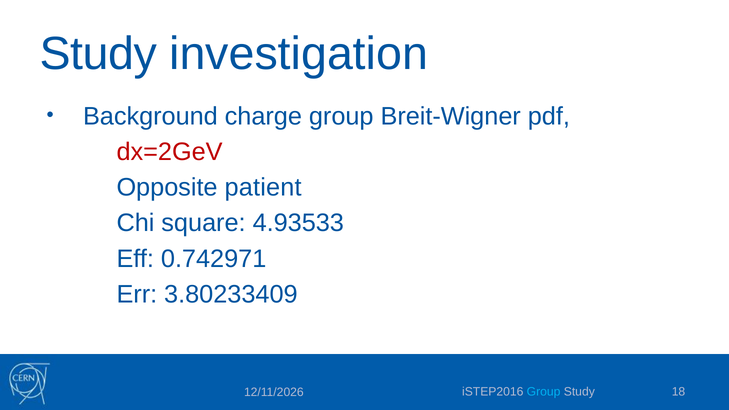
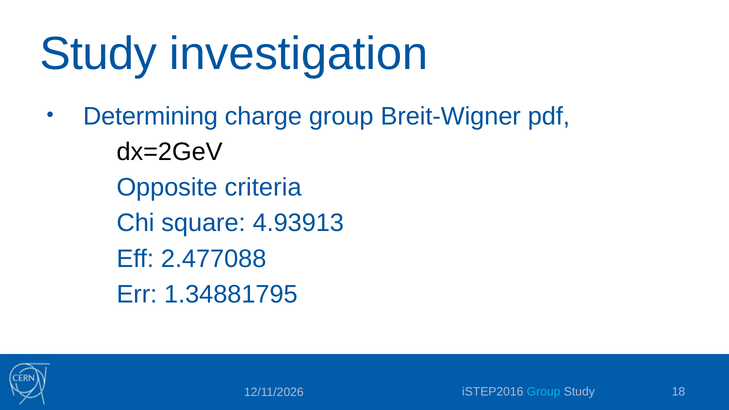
Background: Background -> Determining (150, 116)
dx=2GeV colour: red -> black (170, 152)
patient: patient -> criteria (263, 187)
4.93533: 4.93533 -> 4.93913 (298, 223)
0.742971: 0.742971 -> 2.477088 (214, 259)
3.80233409: 3.80233409 -> 1.34881795 (231, 294)
